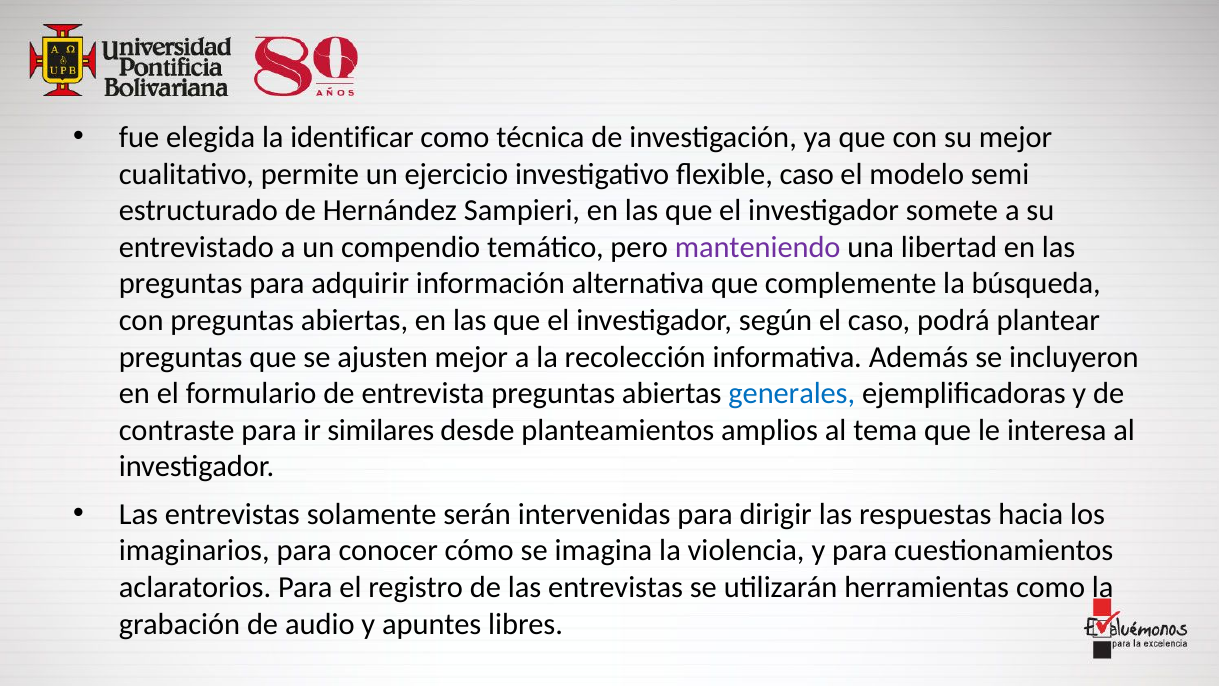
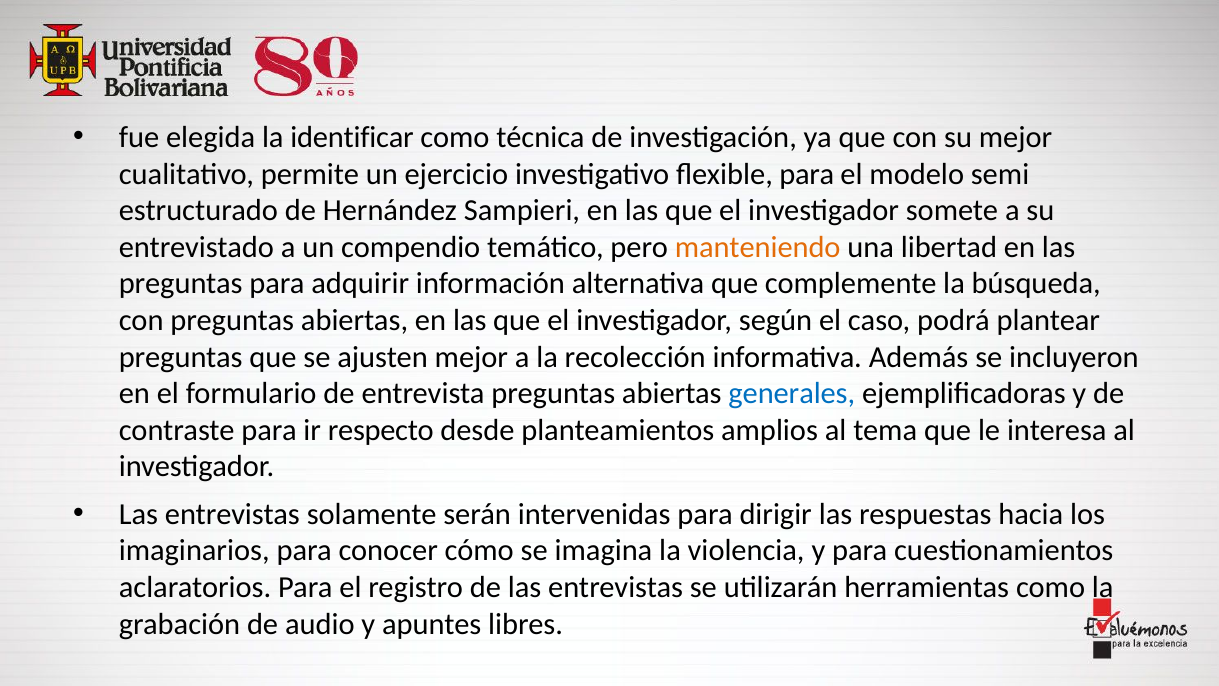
flexible caso: caso -> para (807, 174)
manteniendo colour: purple -> orange (758, 247)
similares: similares -> respecto (381, 430)
